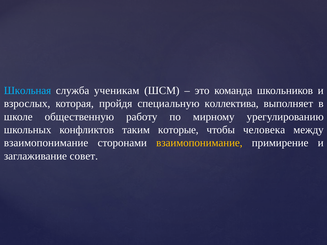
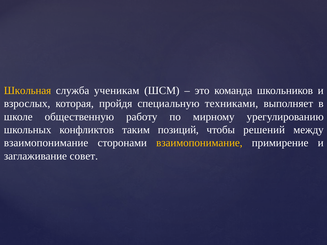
Школьная colour: light blue -> yellow (28, 91)
коллектива: коллектива -> техниками (231, 104)
которые: которые -> позиций (178, 130)
человека: человека -> решений (264, 130)
